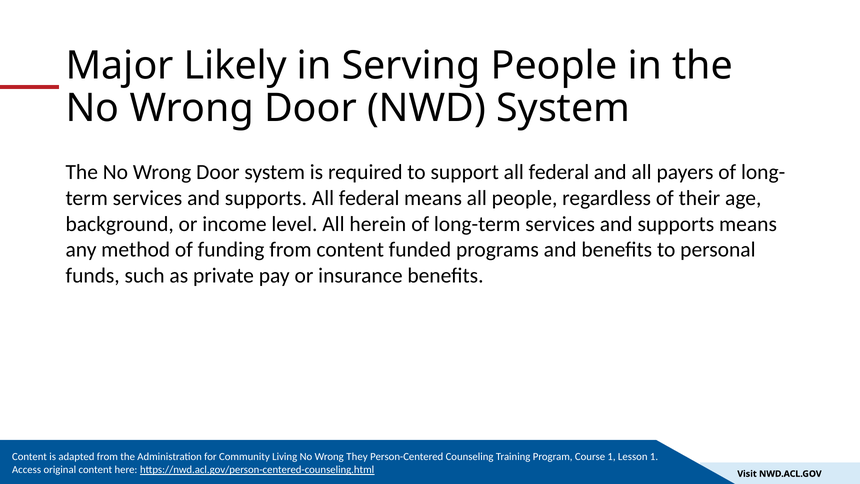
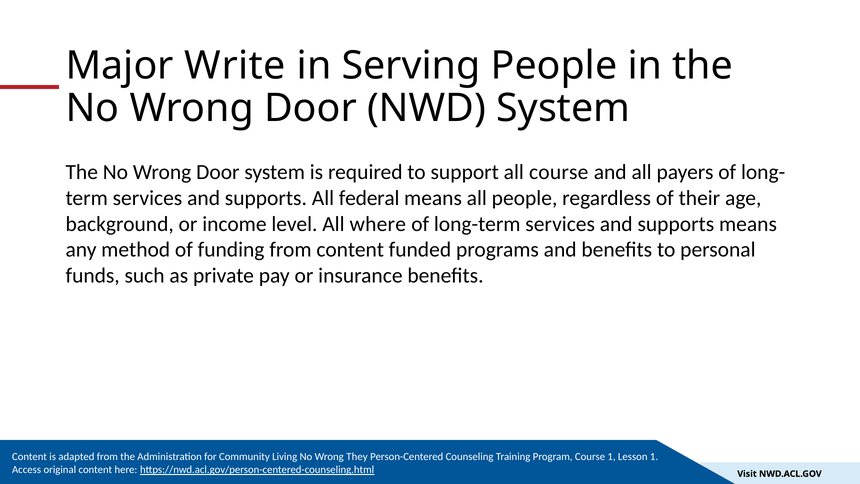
Likely: Likely -> Write (235, 66)
support all federal: federal -> course (559, 172)
herein: herein -> where (378, 224)
